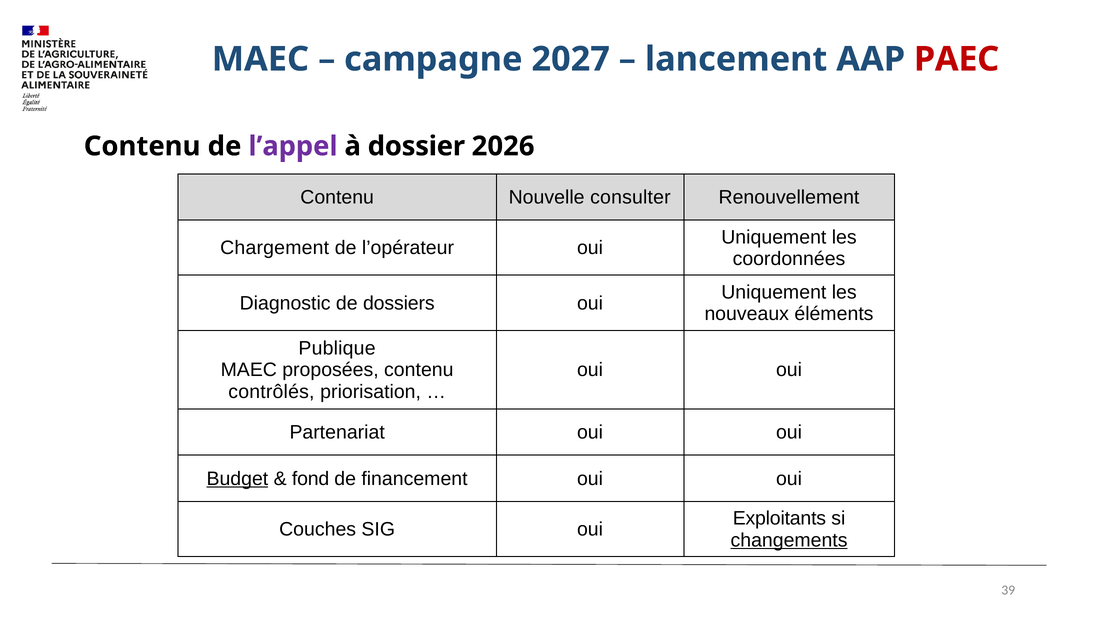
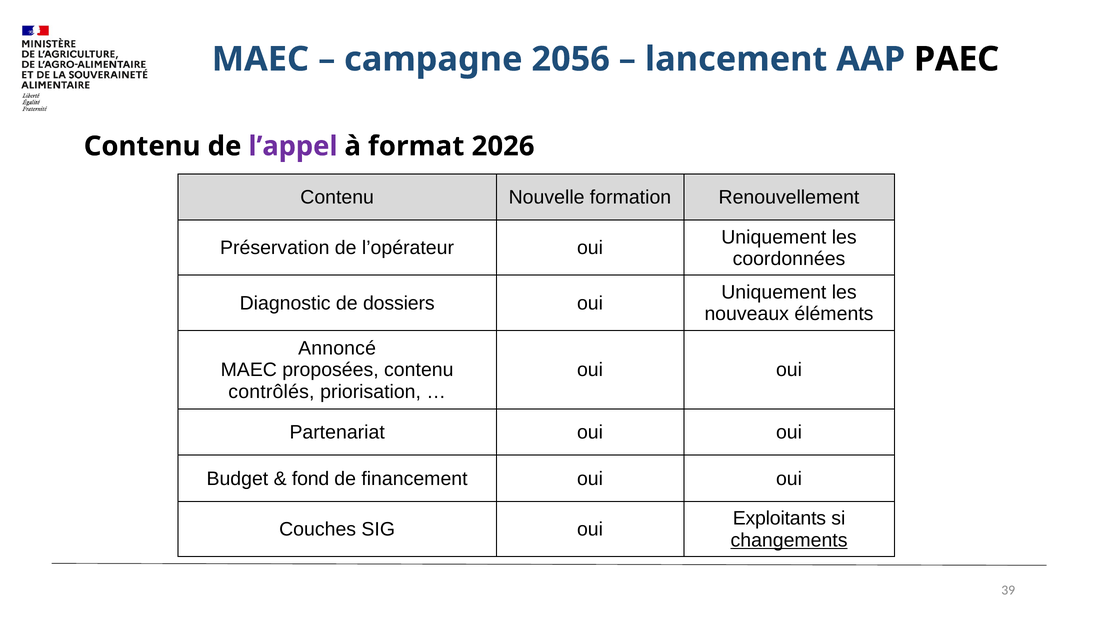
2027: 2027 -> 2056 (571, 59)
PAEC colour: red -> black (957, 59)
dossier: dossier -> format (416, 146)
consulter: consulter -> formation (631, 197)
Chargement: Chargement -> Préservation (275, 248)
Publique: Publique -> Annoncé (337, 348)
Budget underline: present -> none (237, 479)
